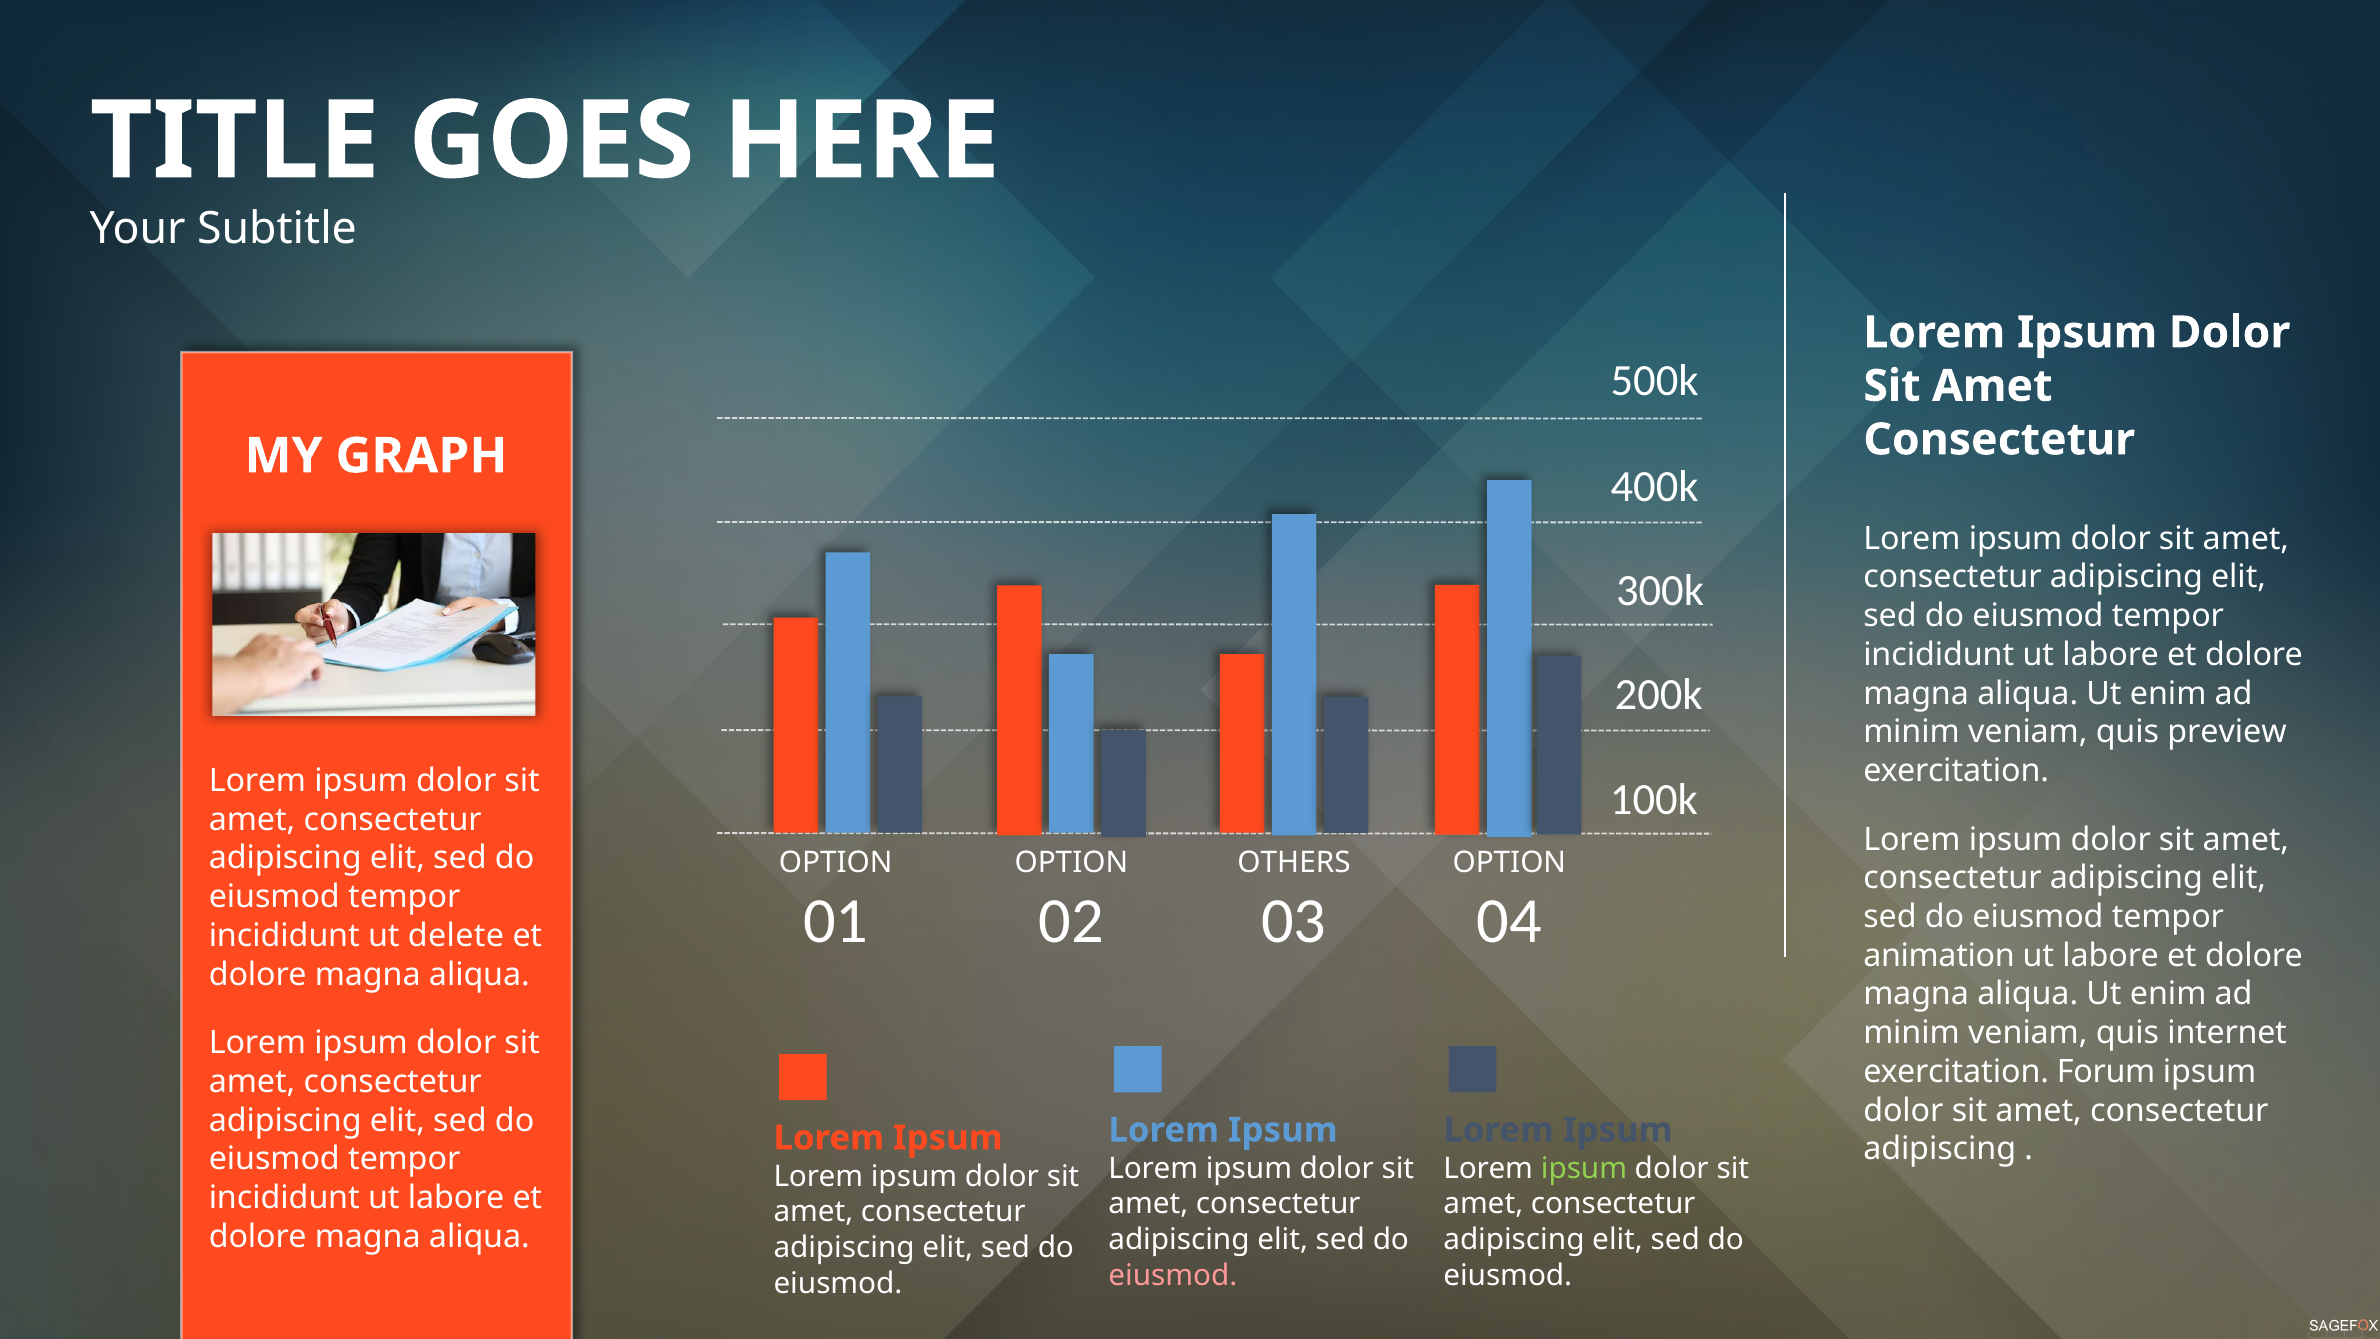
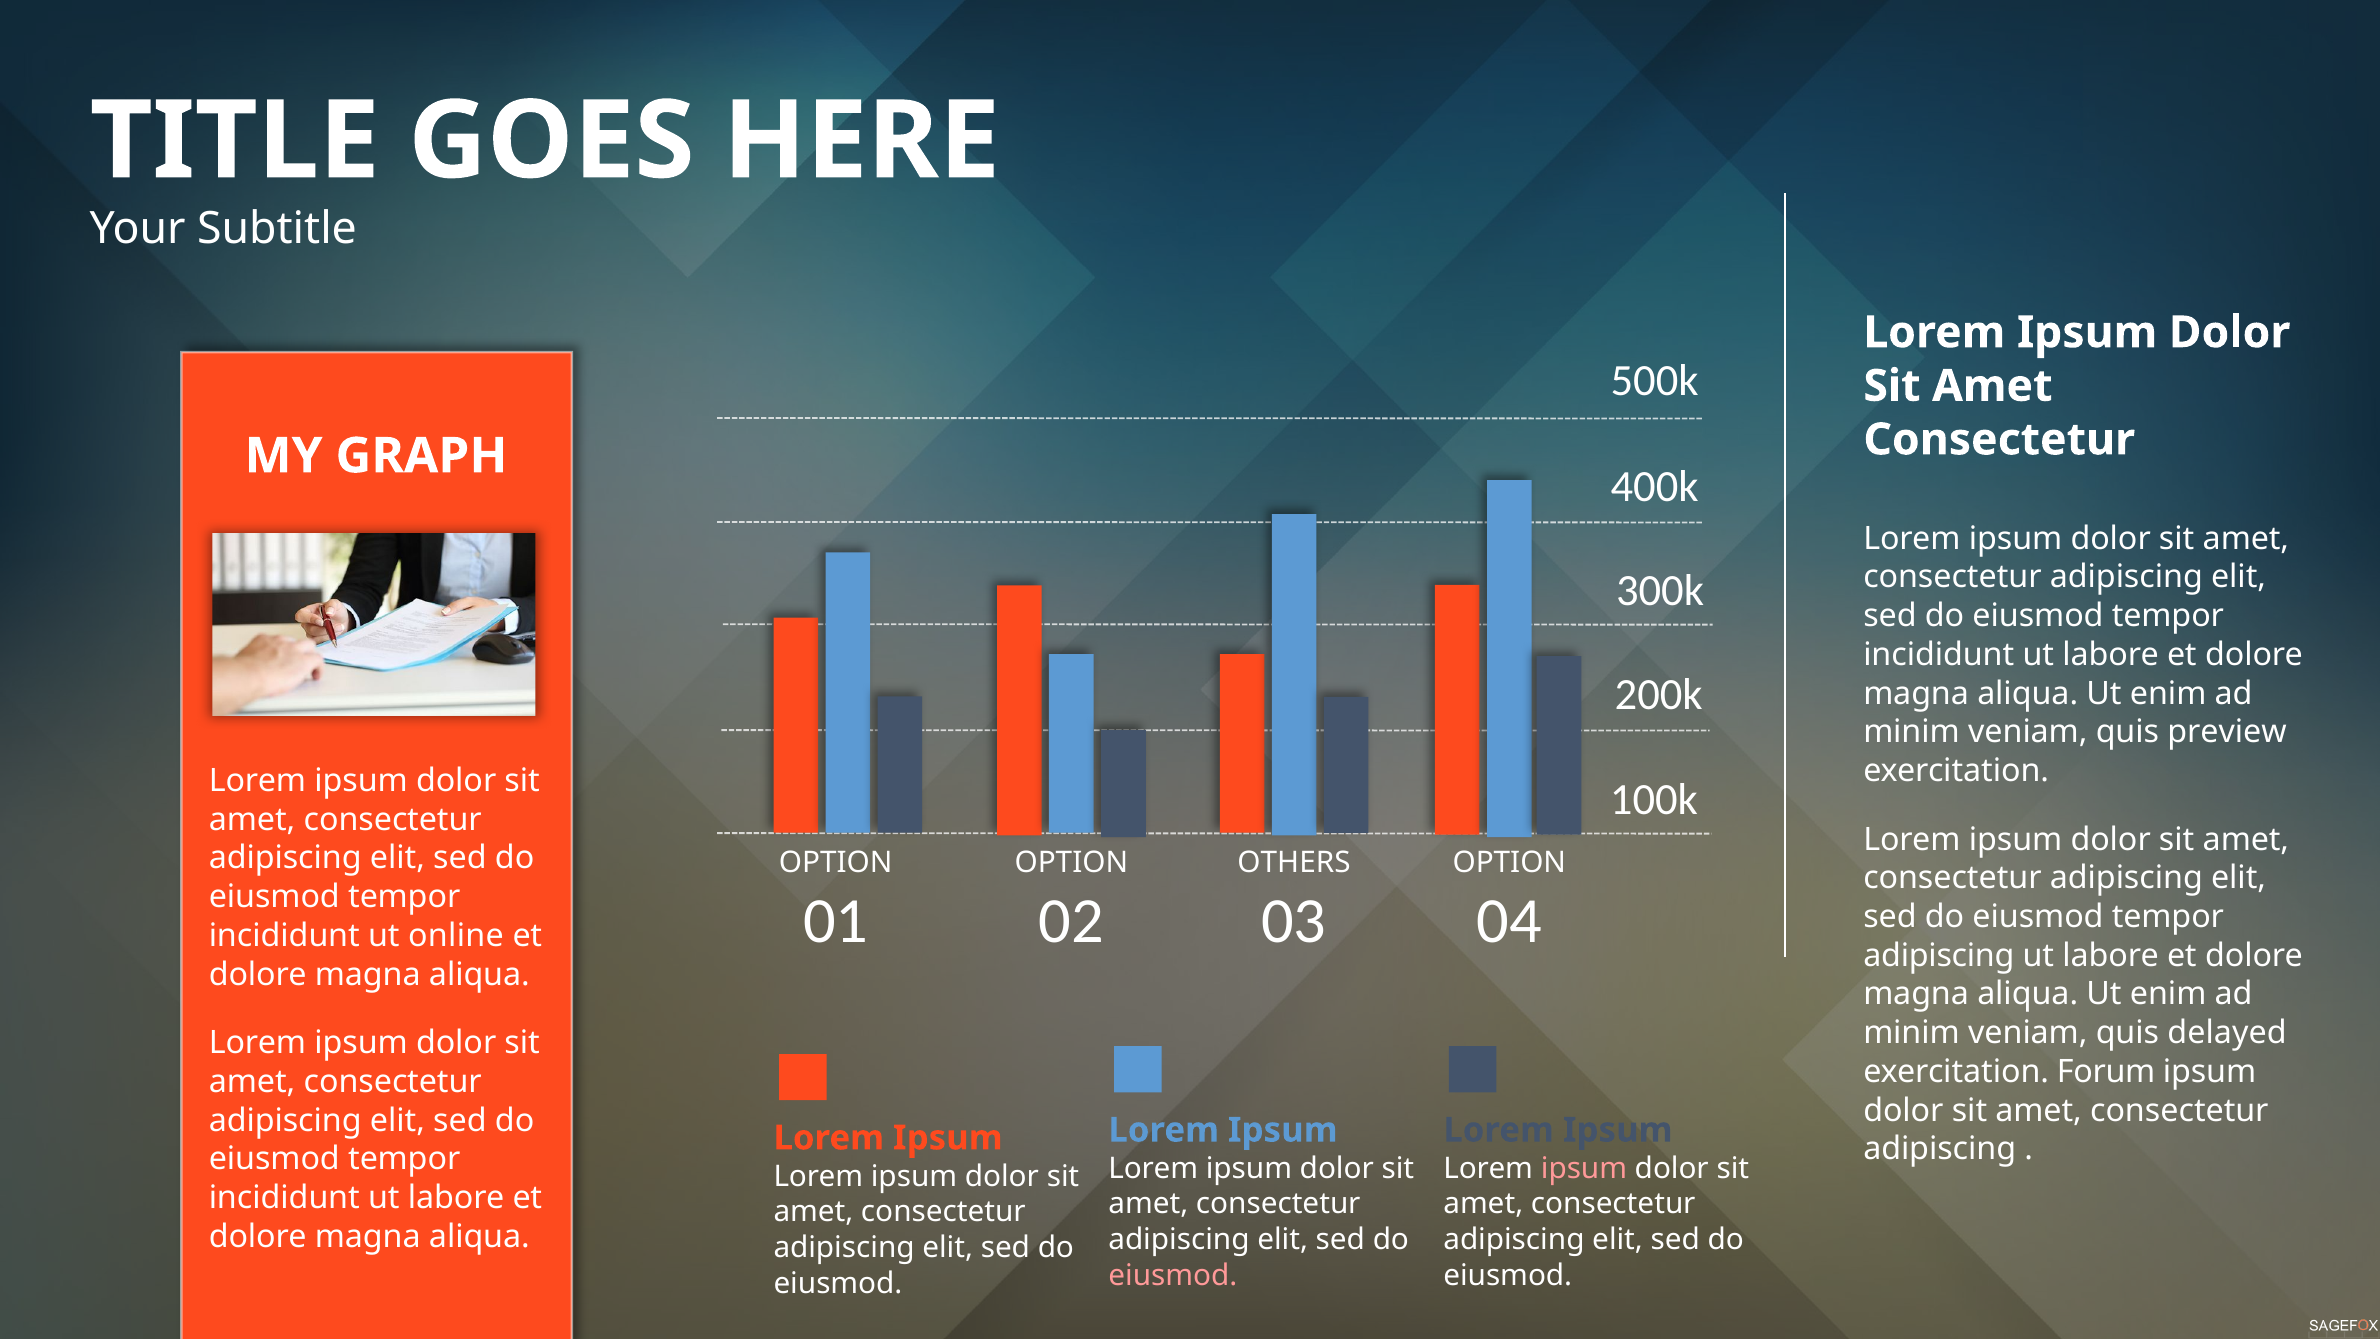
delete: delete -> online (456, 935)
animation: animation -> adipiscing (1939, 955)
internet: internet -> delayed (2227, 1033)
ipsum colour: light green -> pink (1584, 1168)
